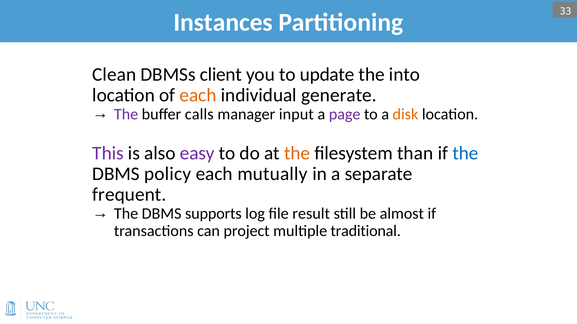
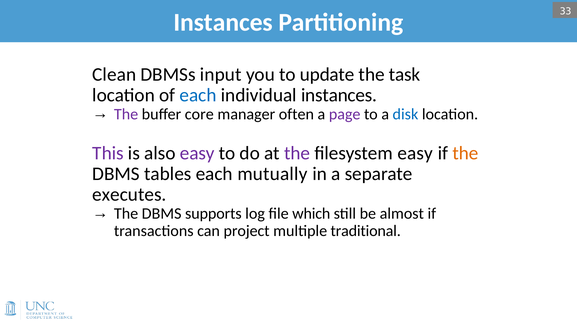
client: client -> input (221, 74)
into: into -> task (404, 74)
each colour: orange -> blue (198, 95)
individual generate: generate -> instances (339, 95)
calls: calls -> core (199, 114)
input: input -> often (296, 114)
disk colour: orange -> blue (405, 114)
the colour: orange -> purple (297, 153)
filesystem than: than -> easy (415, 153)
the colour: blue -> orange (465, 153)
policy: policy -> tables (168, 174)
frequent: frequent -> executes (129, 195)
result: result -> which (311, 214)
